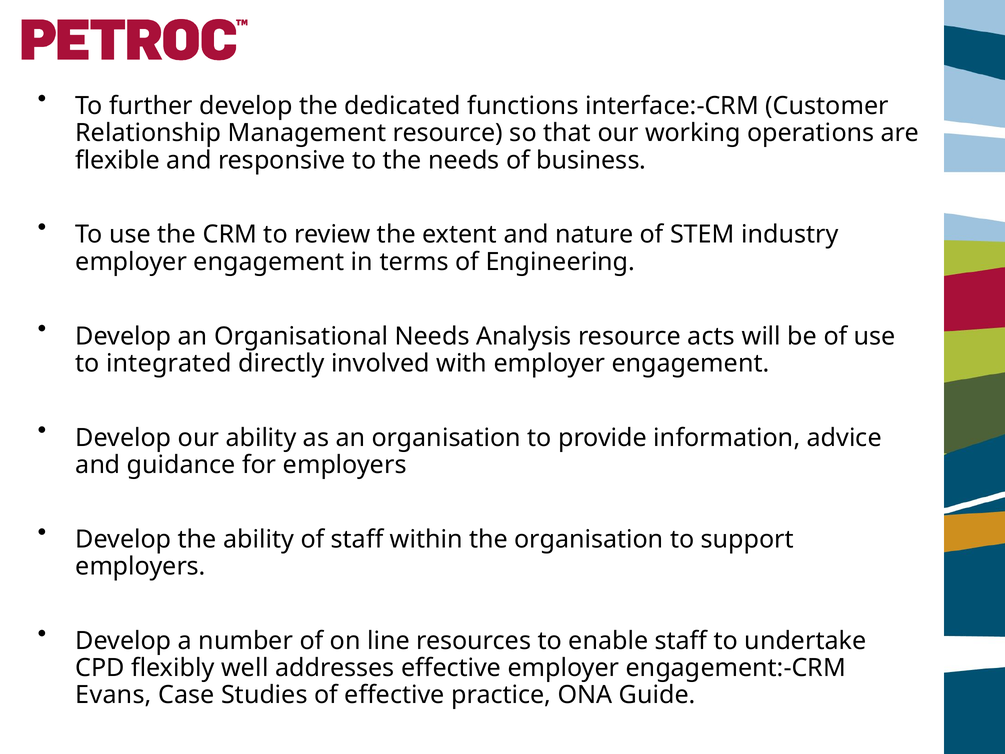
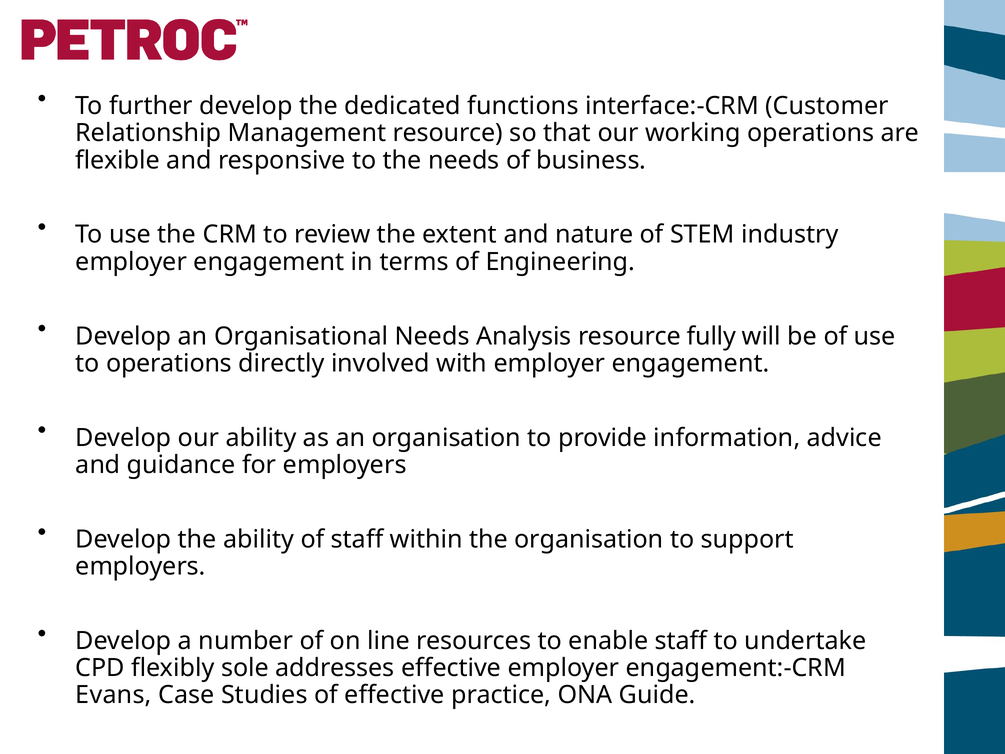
acts: acts -> fully (711, 336)
to integrated: integrated -> operations (169, 363)
well: well -> sole (245, 668)
